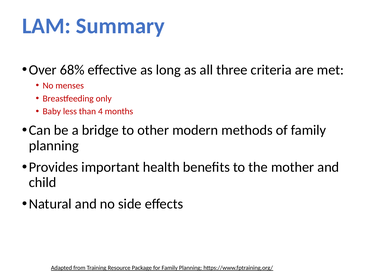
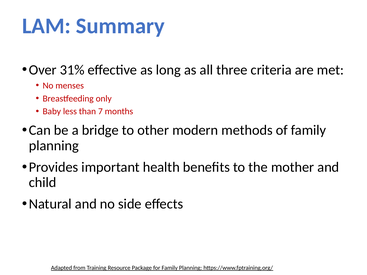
68%: 68% -> 31% (72, 70)
4: 4 -> 7 (100, 112)
